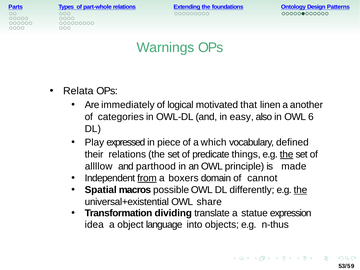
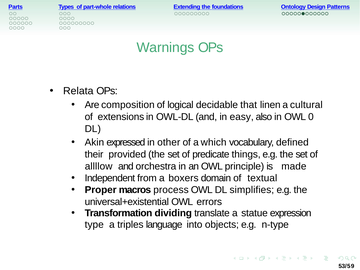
immediately: immediately -> composition (128, 105)
motivated: motivated -> decidable (217, 105)
another: another -> cultural (306, 105)
categories: categories -> extensions (121, 117)
6: 6 -> 0 (311, 117)
Play: Play -> Akin (94, 143)
piece: piece -> other (169, 143)
their relations: relations -> provided (127, 154)
the underline: present -> none (287, 154)
parthood: parthood -> orchestra (156, 166)
from underline: present -> none (147, 178)
cannot: cannot -> textual (262, 178)
Spatial: Spatial -> Proper (101, 190)
possible: possible -> process (171, 190)
differently: differently -> simplifies (252, 190)
the underline: present -> none (300, 190)
share: share -> errors (209, 202)
idea: idea -> type (94, 225)
object: object -> triples (130, 225)
n-thus: n-thus -> n-type (275, 225)
